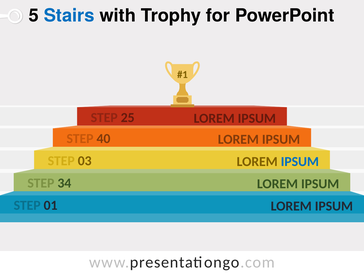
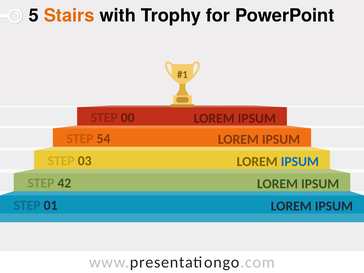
Stairs colour: blue -> orange (69, 16)
25: 25 -> 00 (128, 118)
40: 40 -> 54 (103, 139)
34: 34 -> 42 (64, 183)
